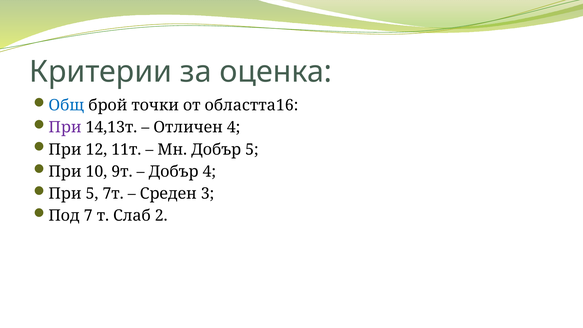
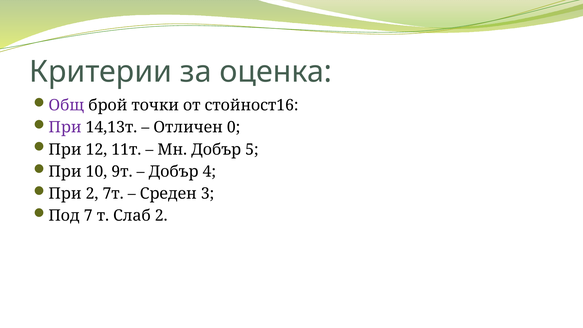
Общ colour: blue -> purple (66, 105)
областта16: областта16 -> стойност16 (252, 105)
Отличен 4: 4 -> 0 (234, 127)
При 5: 5 -> 2 (92, 194)
